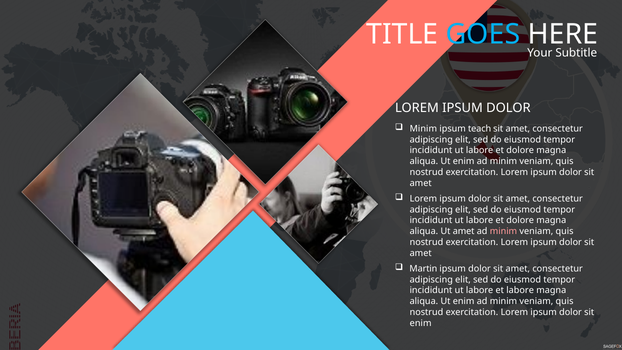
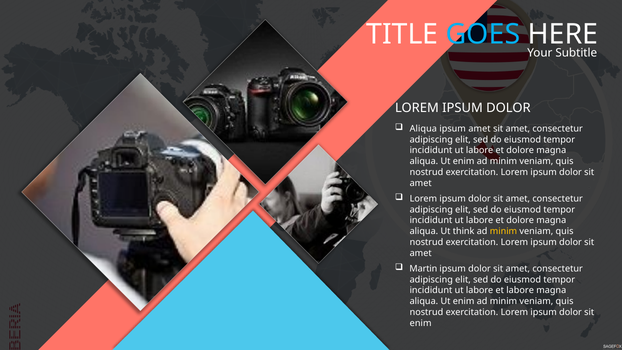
Minim: Minim -> Aliqua (423, 129)
ipsum teach: teach -> amet (479, 129)
Ut amet: amet -> think (464, 231)
minim colour: pink -> yellow (503, 231)
